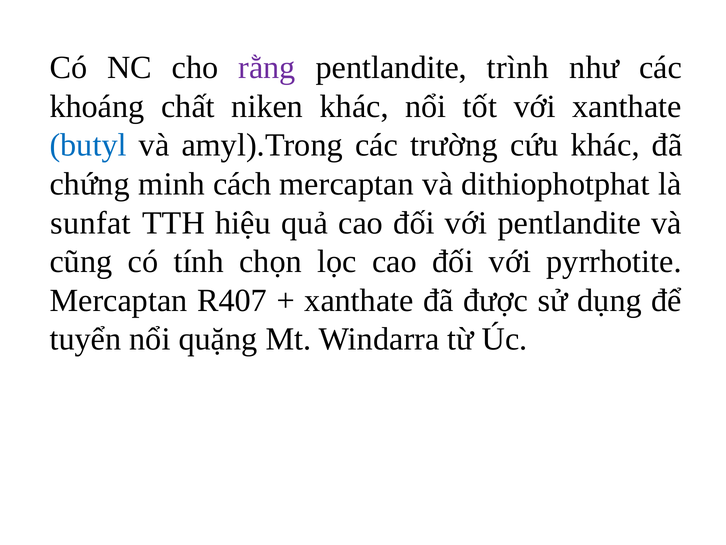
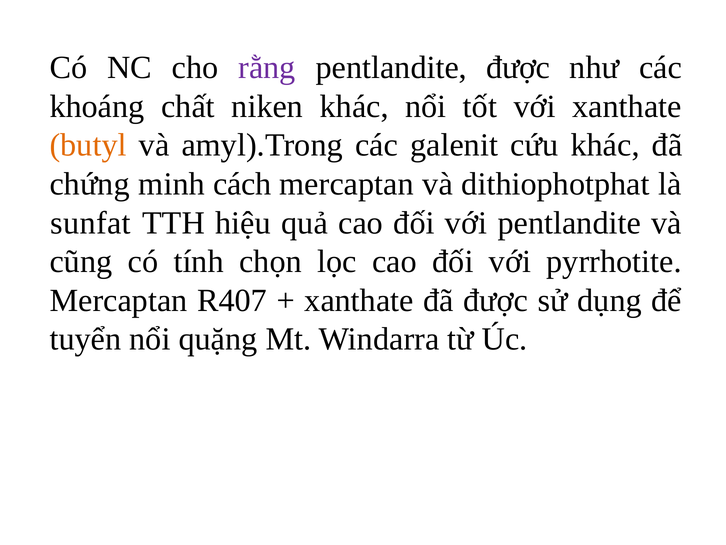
pentlandite trình: trình -> được (518, 68)
butyl colour: blue -> orange (88, 145)
trường: trường -> galenit (454, 145)
